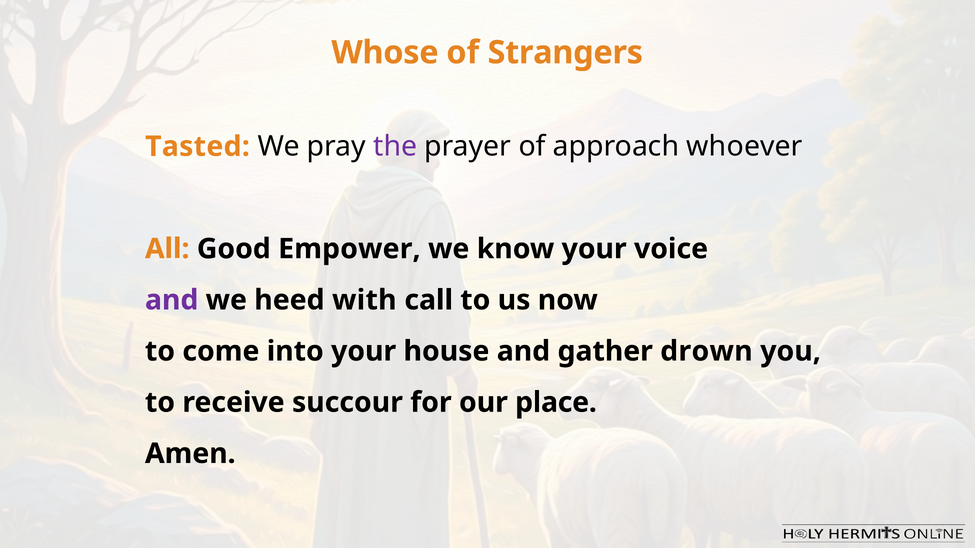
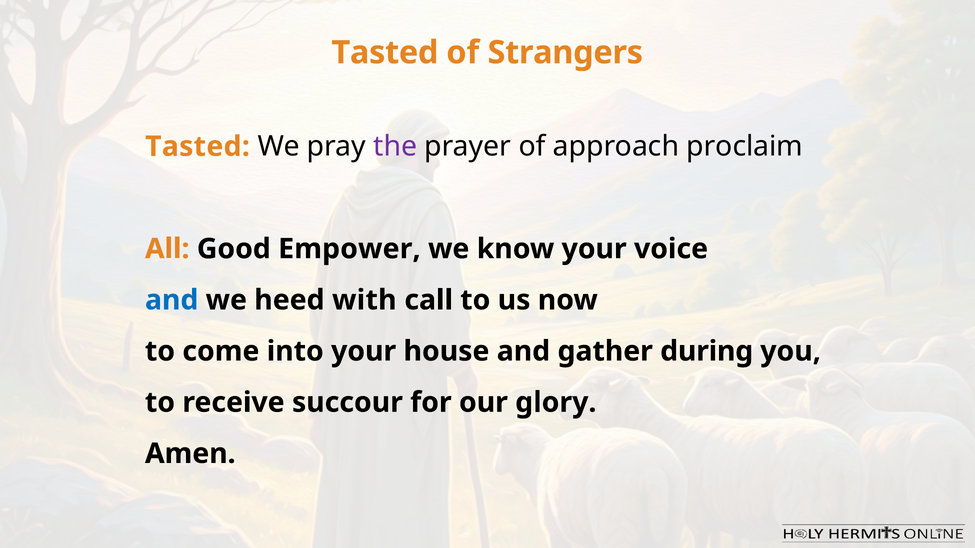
Whose: Whose -> Tasted (385, 53)
whoever: whoever -> proclaim (745, 147)
and colour: purple -> blue (172, 300)
drown: drown -> during (707, 351)
place: place -> glory (556, 403)
